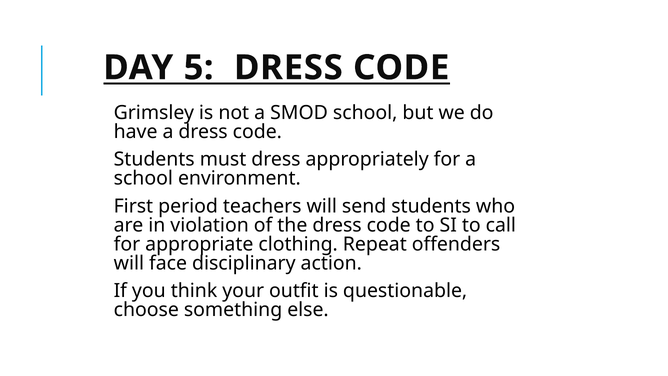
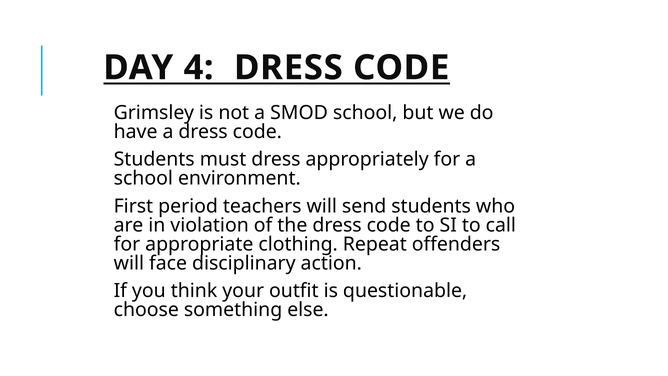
5: 5 -> 4 (199, 68)
